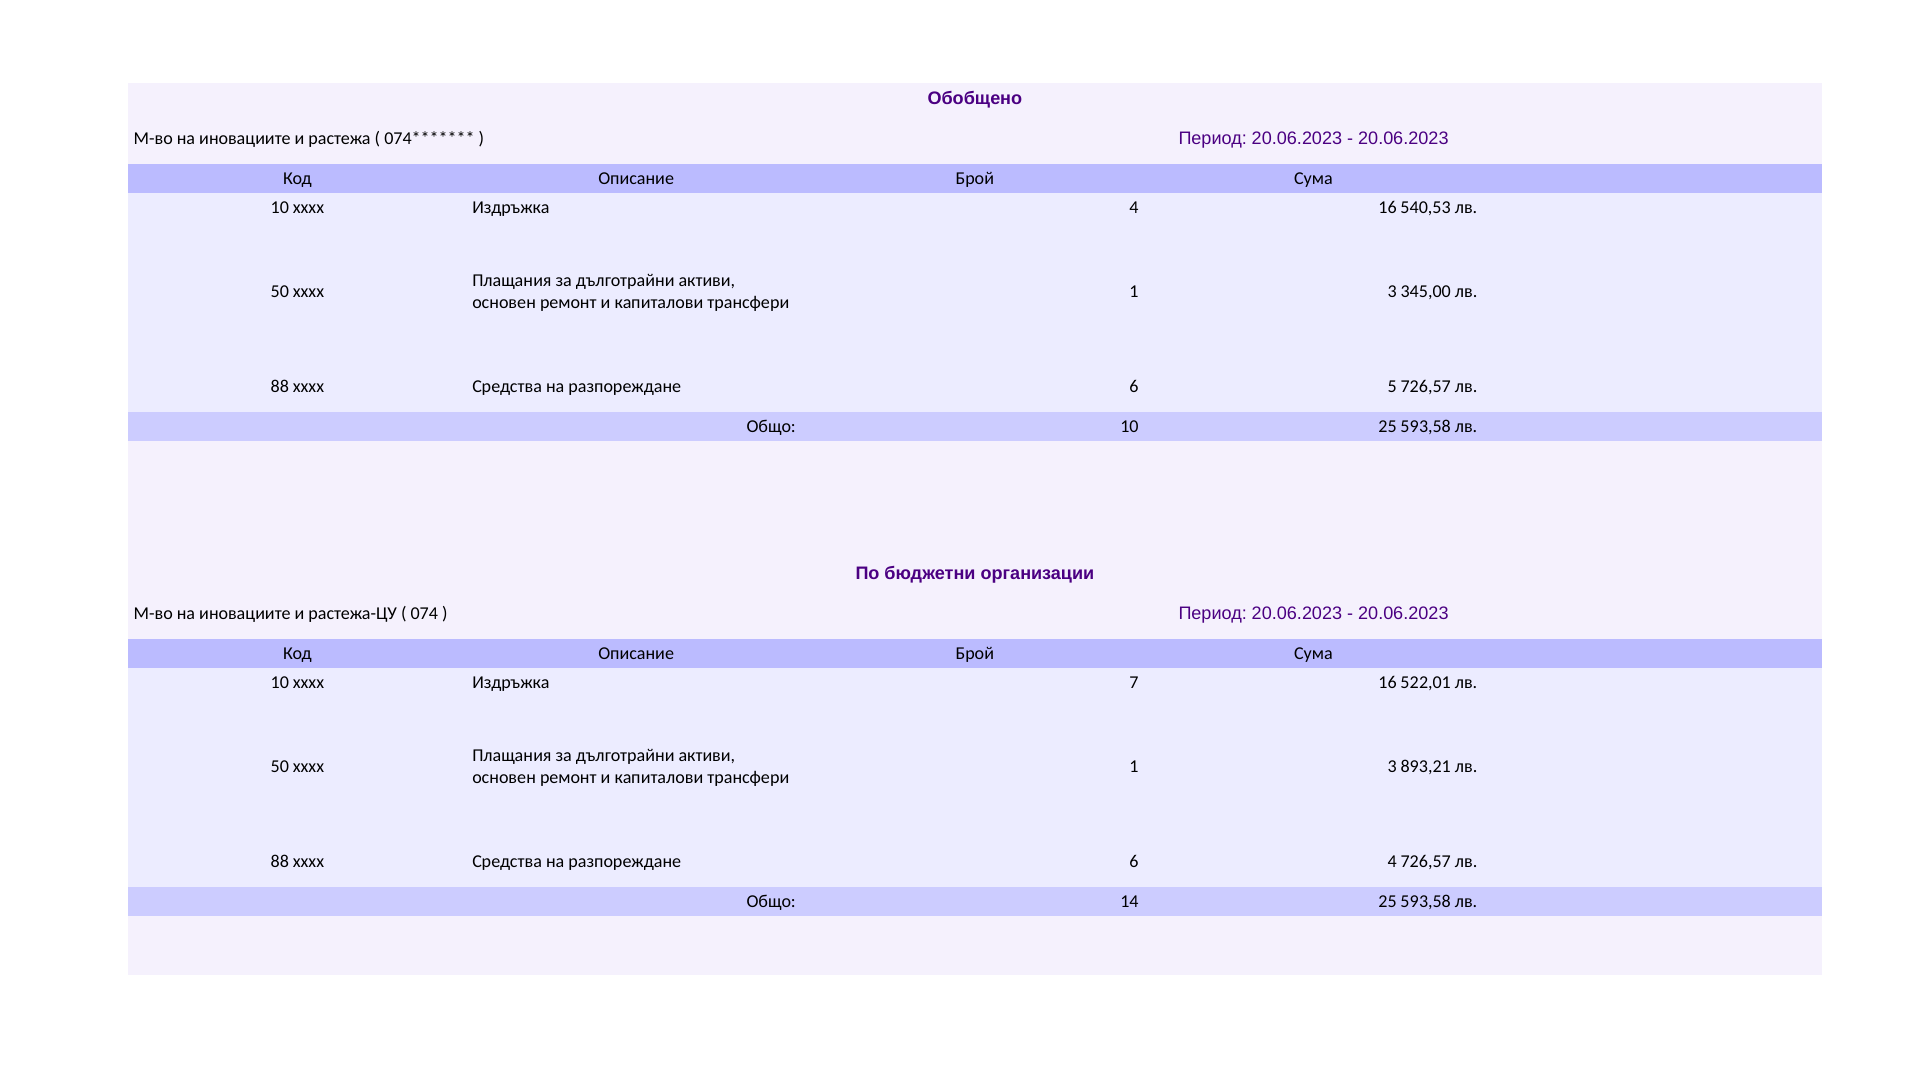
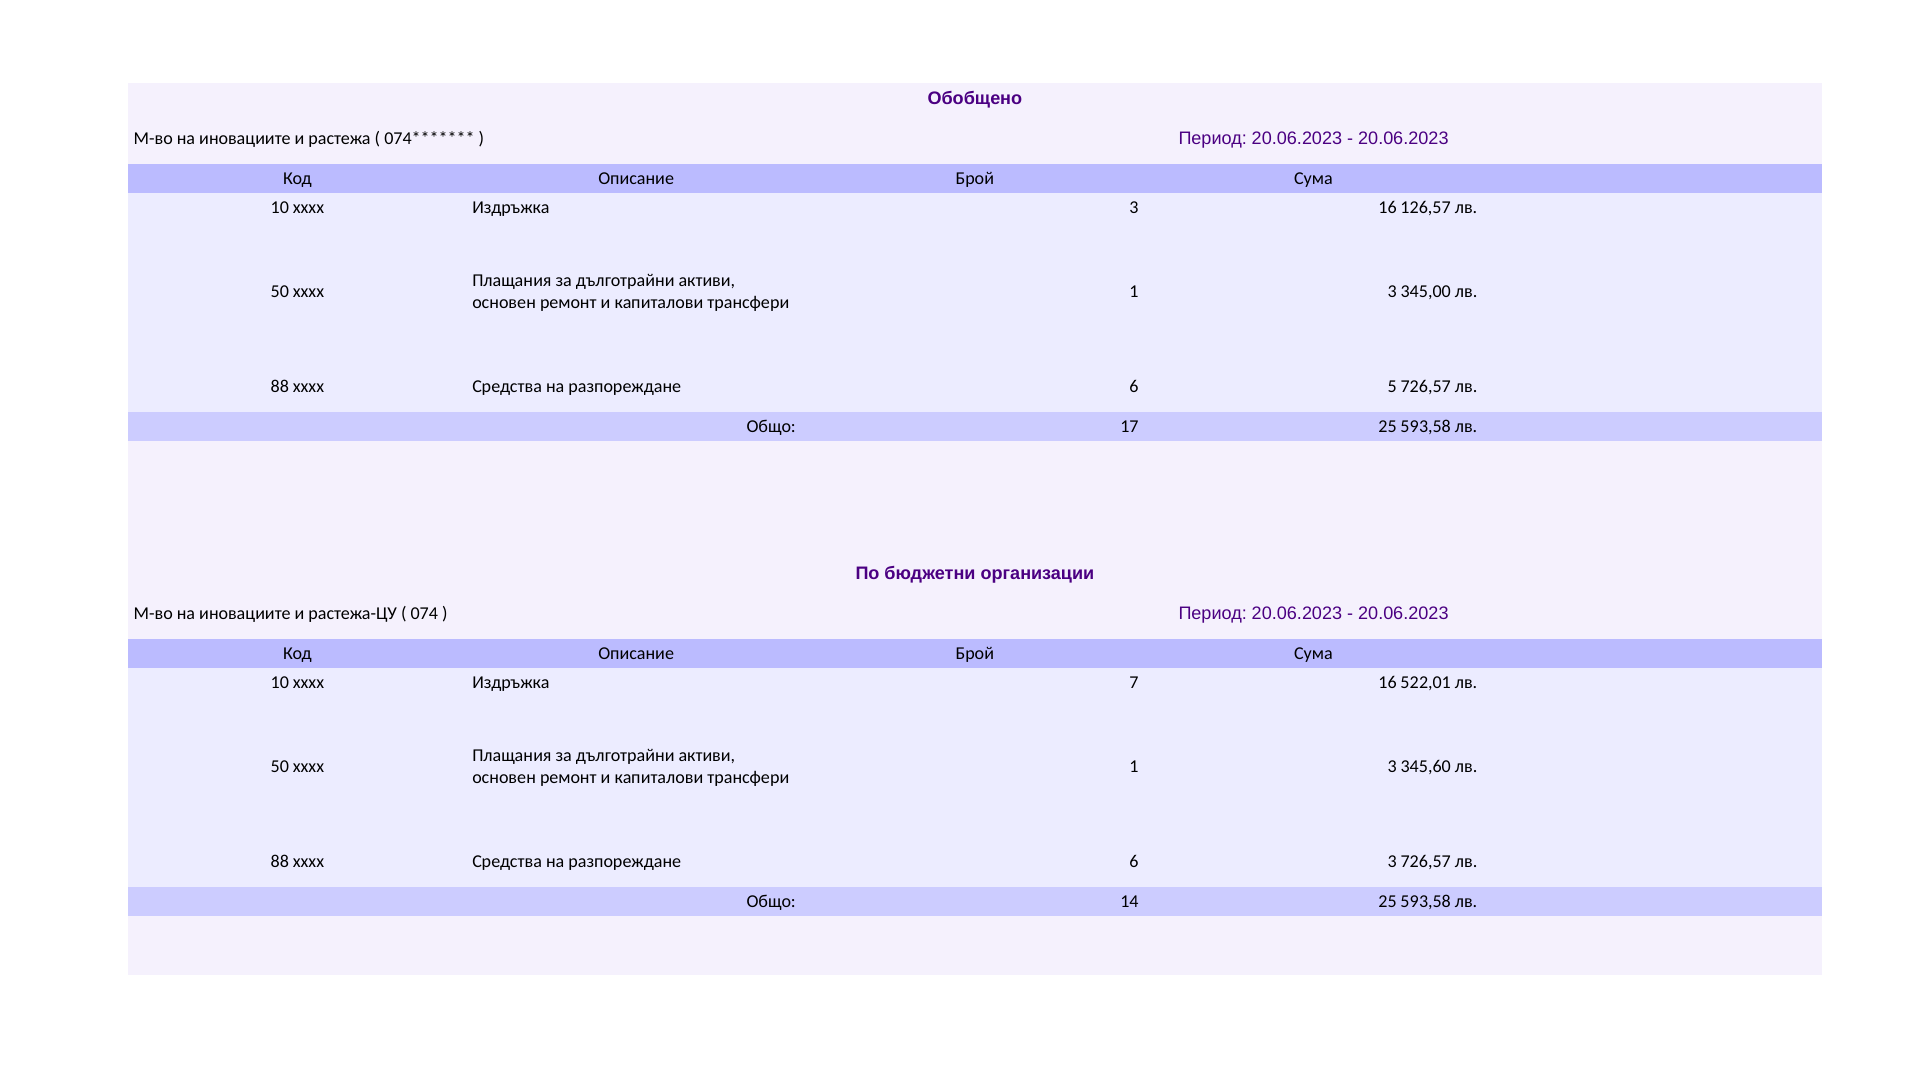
Издръжка 4: 4 -> 3 (1134, 208)
540,53: 540,53 -> 126,57 (1426, 208)
Общо 10: 10 -> 17 (1129, 427)
893,21: 893,21 -> 345,60 (1426, 767)
6 4: 4 -> 3 (1392, 862)
